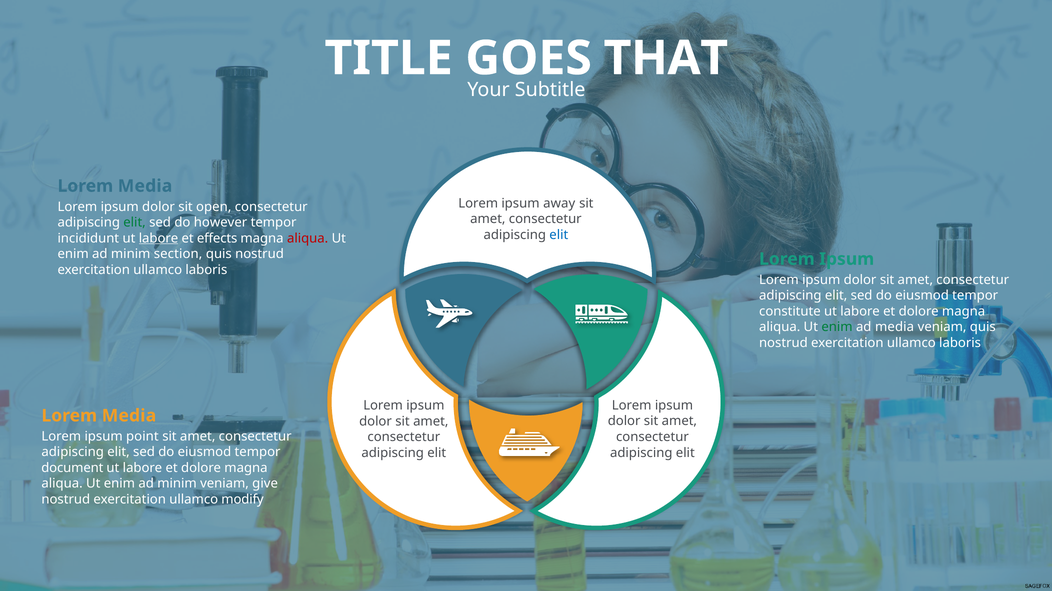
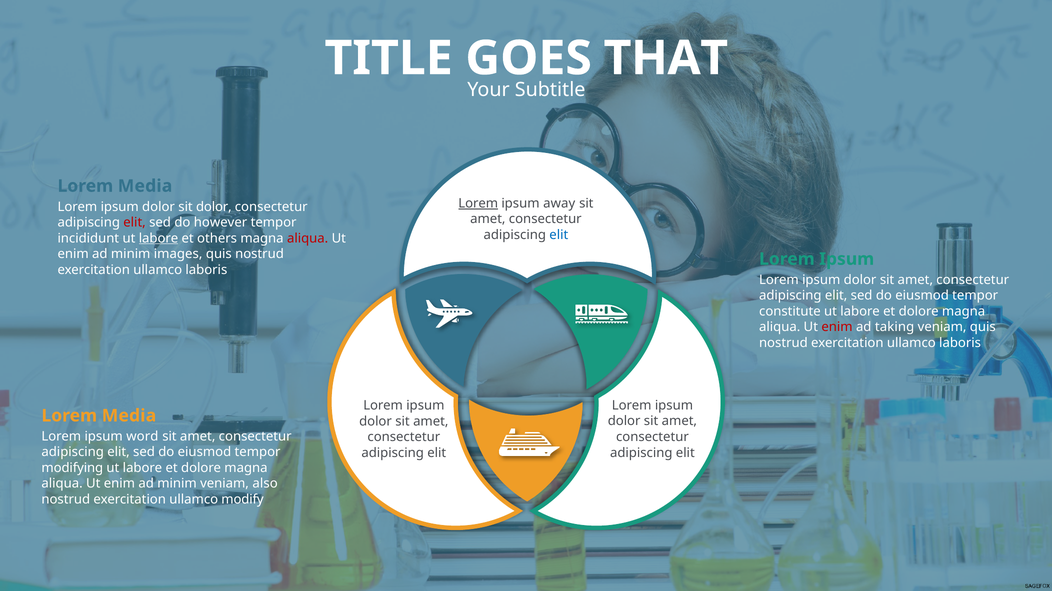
Lorem underline: none -> present (478, 203)
sit open: open -> dolor (214, 207)
elit colour: green -> red (135, 223)
effects: effects -> others (217, 239)
section: section -> images (178, 254)
enim colour: green -> red (837, 327)
ad media: media -> taking (895, 327)
point: point -> word (142, 437)
document: document -> modifying (72, 468)
give: give -> also (265, 484)
